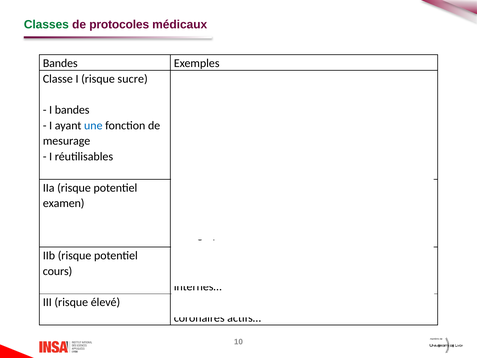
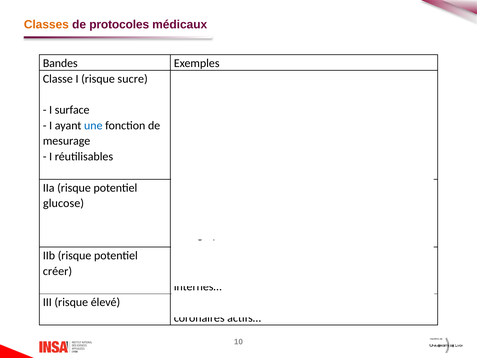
Classes colour: green -> orange (46, 25)
I bandes: bandes -> surface (72, 110)
examen: examen -> glucose (64, 203)
cours: cours -> créer (57, 271)
